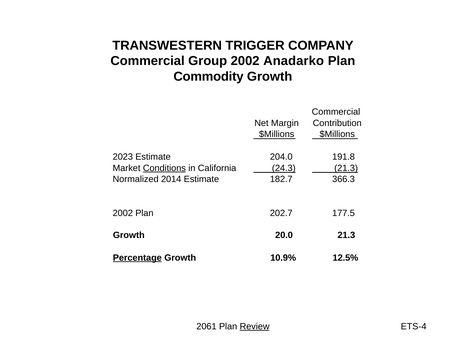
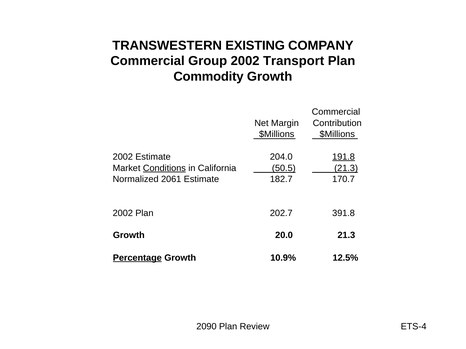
TRIGGER: TRIGGER -> EXISTING (255, 46)
Anadarko: Anadarko -> Transport (294, 61)
2023: 2023 -> 2002 (123, 157)
191.8 underline: none -> present (344, 157)
24.3: 24.3 -> 50.5 (284, 168)
2014: 2014 -> 2061 (171, 180)
366.3: 366.3 -> 170.7 (344, 180)
177.5: 177.5 -> 391.8 (344, 213)
2061: 2061 -> 2090 (206, 327)
Review underline: present -> none (255, 327)
